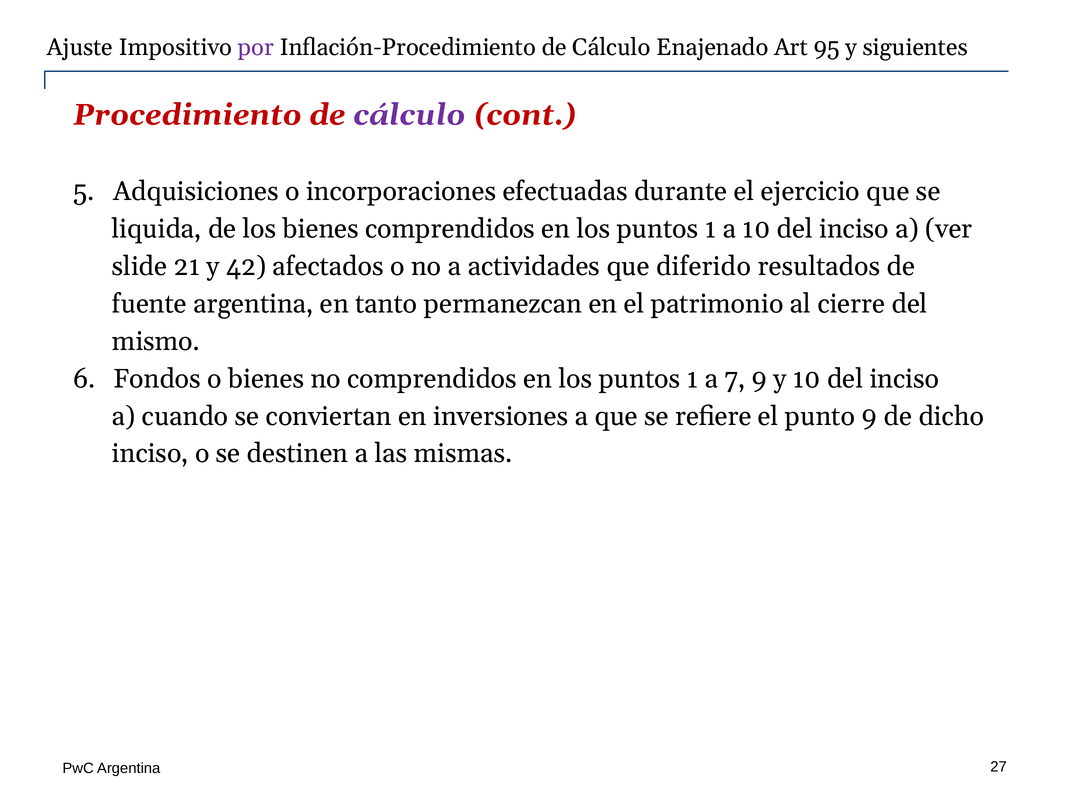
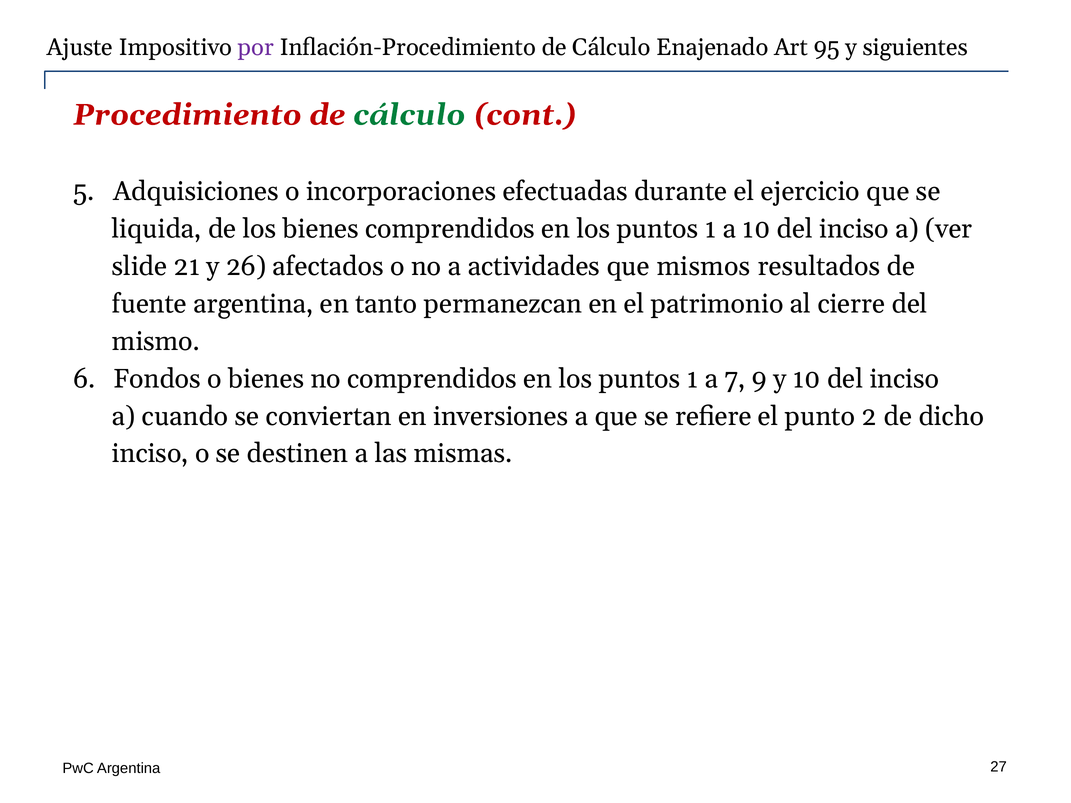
cálculo colour: purple -> green (409, 115)
42: 42 -> 26 (246, 266)
diferido: diferido -> mismos (704, 266)
punto 9: 9 -> 2 (869, 416)
